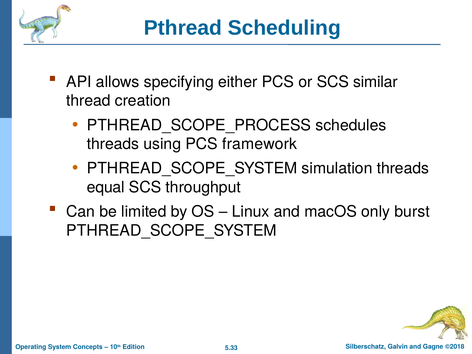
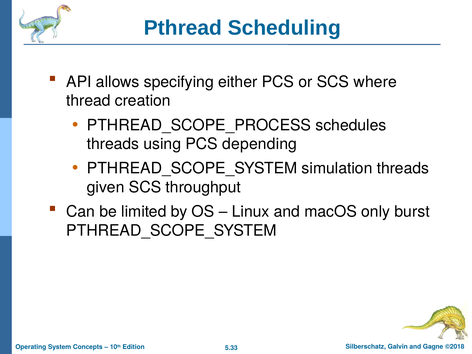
similar: similar -> where (375, 82)
framework: framework -> depending (260, 144)
equal: equal -> given (106, 187)
